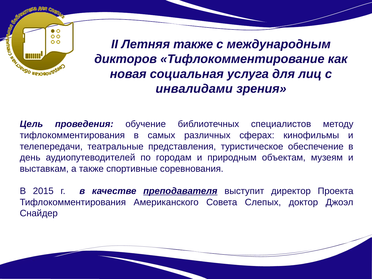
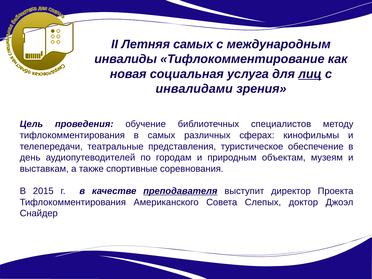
Летняя также: также -> самых (193, 44)
дикторов: дикторов -> инвалиды (126, 59)
лиц underline: none -> present (310, 74)
